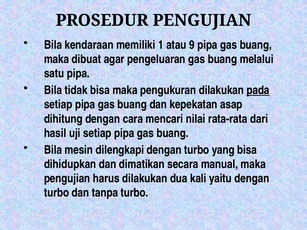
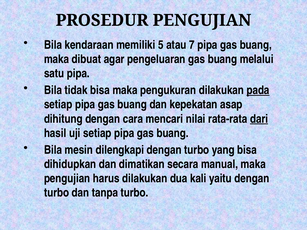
1: 1 -> 5 (161, 45)
9: 9 -> 7 (192, 45)
dari underline: none -> present (259, 119)
